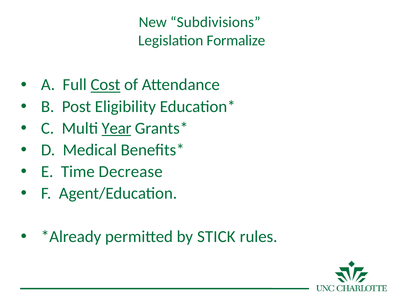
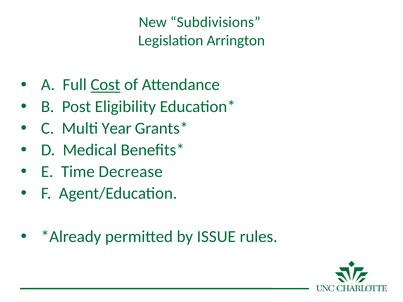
Formalize: Formalize -> Arrington (236, 40)
Year underline: present -> none (116, 128)
STICK: STICK -> ISSUE (216, 237)
